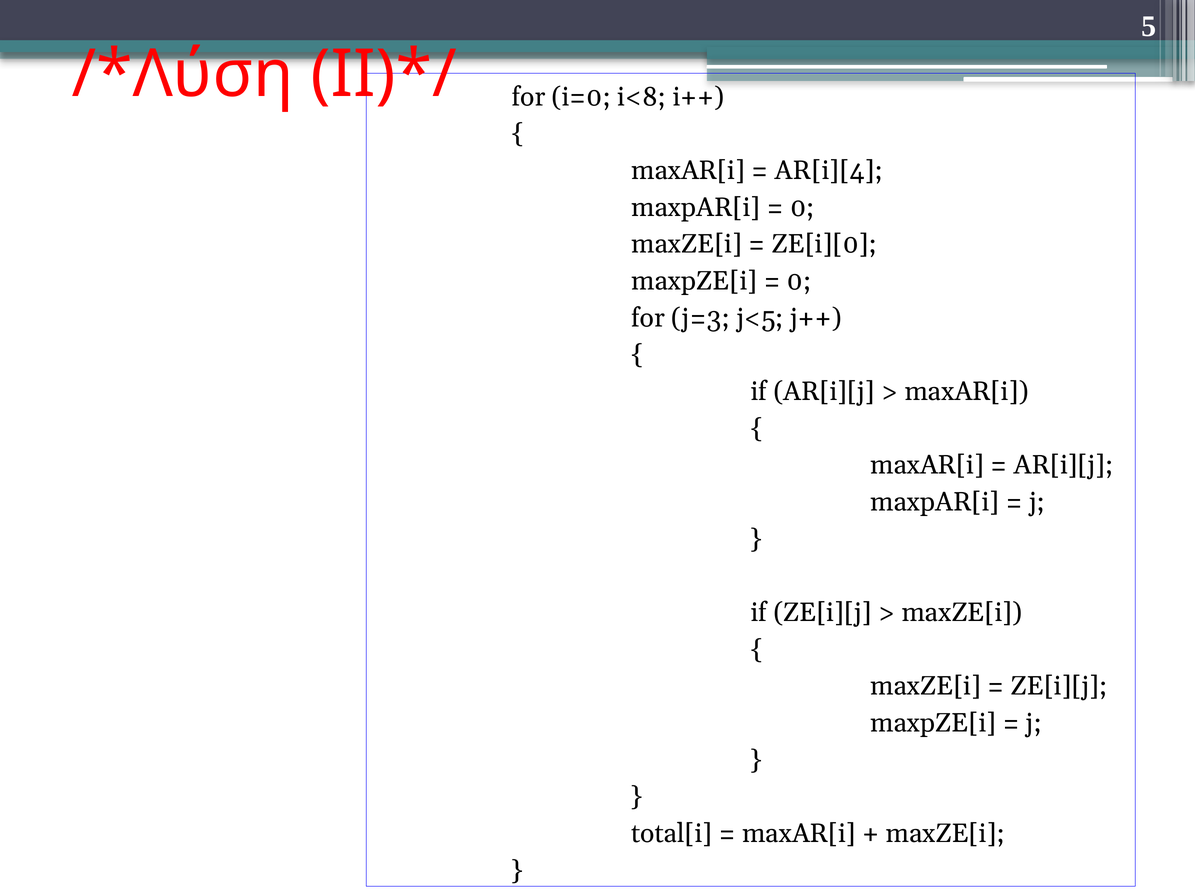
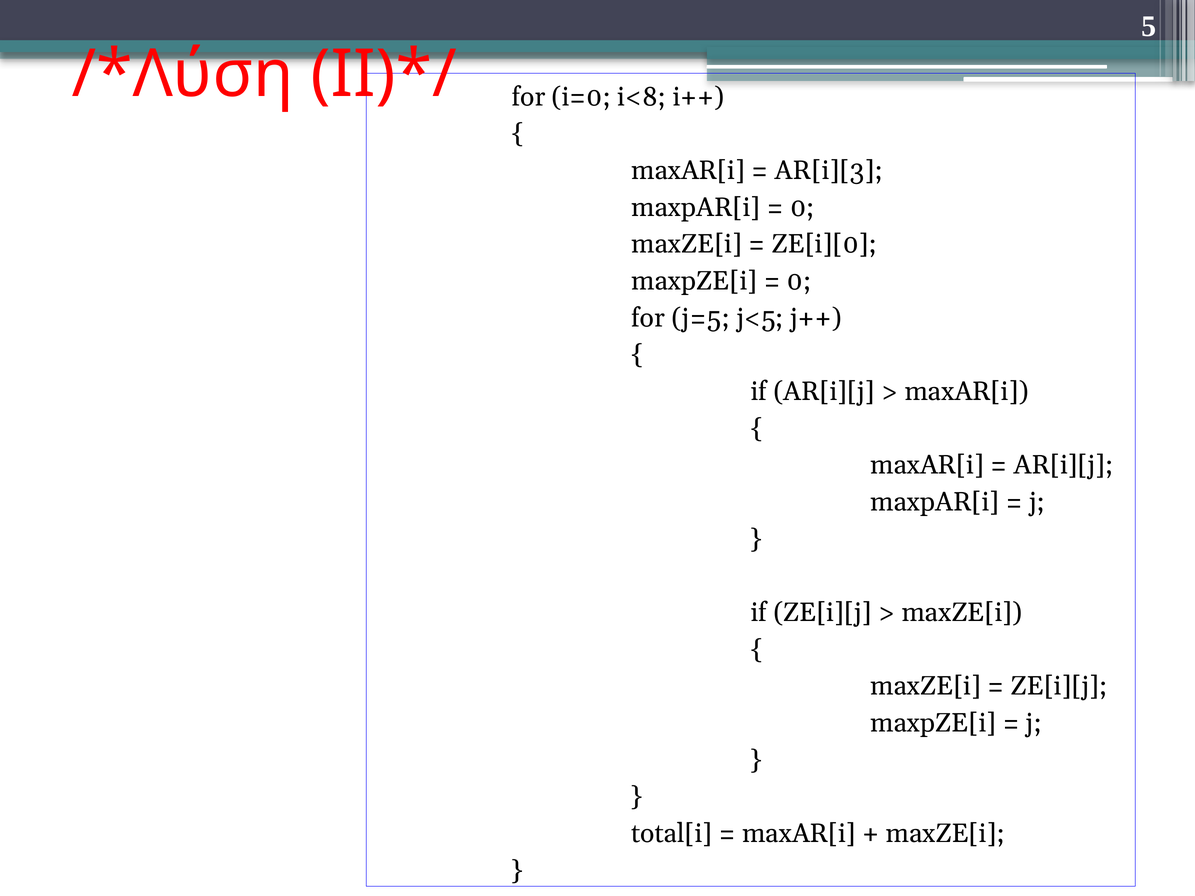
AR[i][4: AR[i][4 -> AR[i][3 (829, 171)
j=3: j=3 -> j=5 (701, 318)
